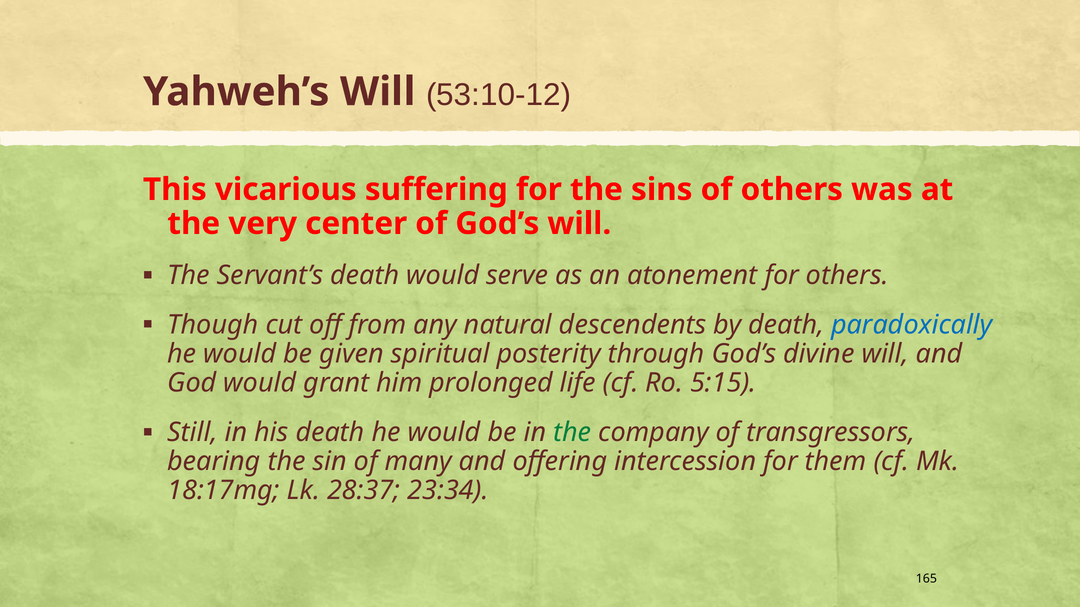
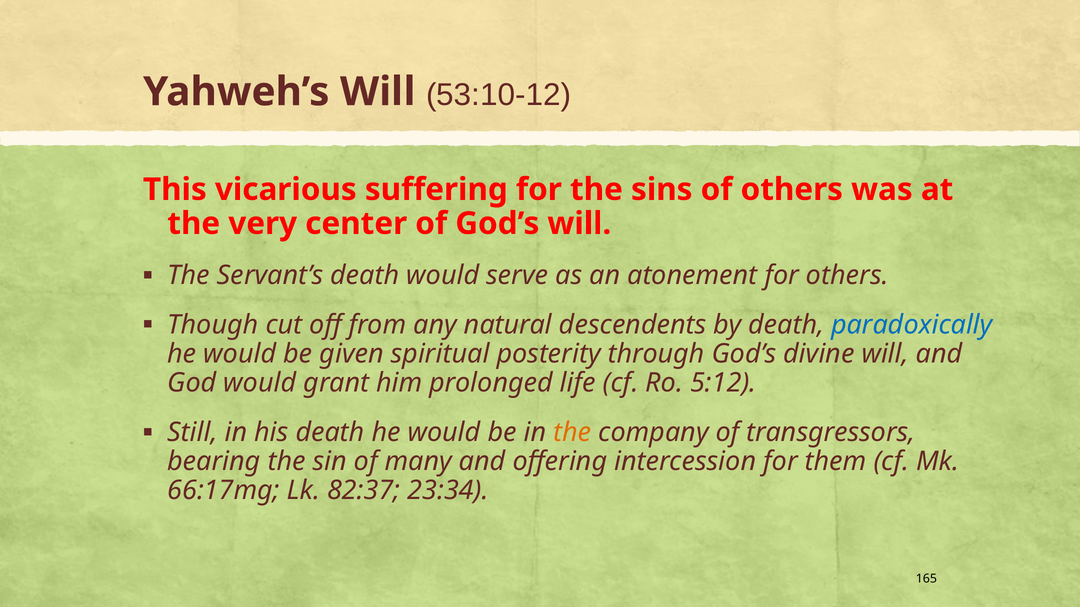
5:15: 5:15 -> 5:12 (723, 383)
the colour: green -> orange (572, 433)
18:17mg: 18:17mg -> 66:17mg (224, 491)
28:37: 28:37 -> 82:37 (364, 491)
